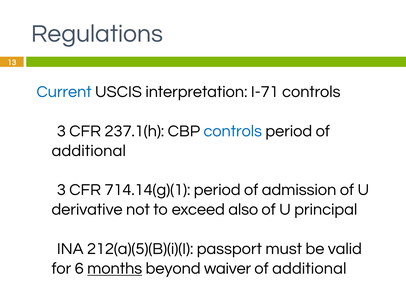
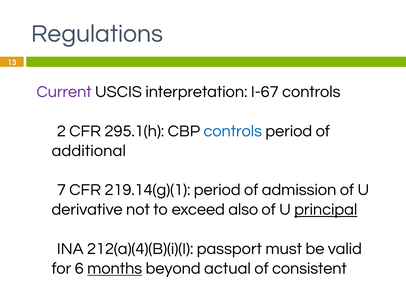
Current colour: blue -> purple (64, 92)
I-71: I-71 -> I-67 (265, 92)
3: 3 -> 2 (61, 131)
237.1(h: 237.1(h -> 295.1(h (134, 131)
3: 3 -> 7 (61, 190)
714.14(g)(1: 714.14(g)(1 -> 219.14(g)(1 (147, 190)
principal underline: none -> present (326, 210)
212(a)(5)(B)(i)(I: 212(a)(5)(B)(i)(I -> 212(a)(4)(B)(i)(I (140, 249)
waiver: waiver -> actual (227, 269)
additional: additional -> consistent (309, 269)
